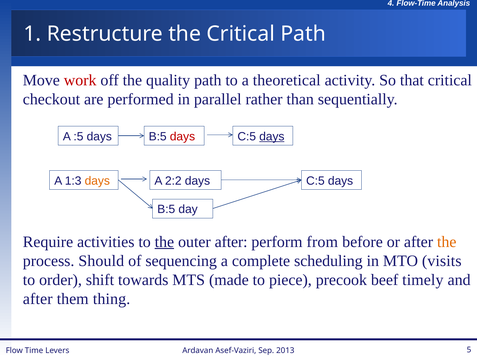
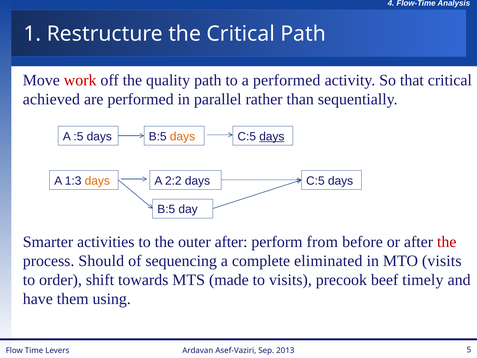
a theoretical: theoretical -> performed (287, 80)
checkout: checkout -> achieved (51, 99)
days colour: red -> orange (182, 136)
Require: Require -> Smarter (48, 242)
the underline: present -> none (164, 242)
the colour: orange -> red (447, 242)
scheduling: scheduling -> eliminated (328, 261)
to piece: piece -> visits (290, 280)
after: after -> have (38, 299)
thing: thing -> using (112, 299)
